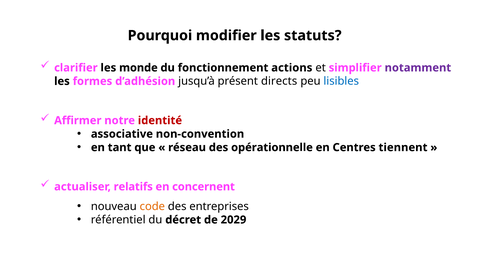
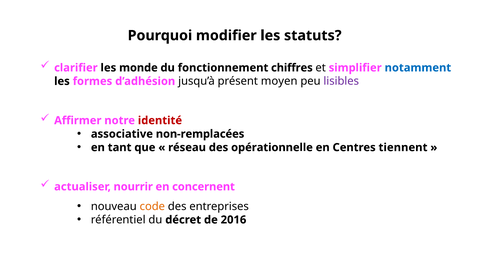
actions: actions -> chiffres (292, 68)
notamment colour: purple -> blue (418, 68)
directs: directs -> moyen (279, 81)
lisibles colour: blue -> purple (341, 81)
non-convention: non-convention -> non-remplacées (200, 134)
relatifs: relatifs -> nourrir (133, 186)
2029: 2029 -> 2016 (234, 219)
